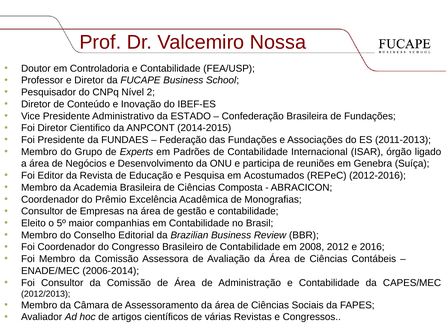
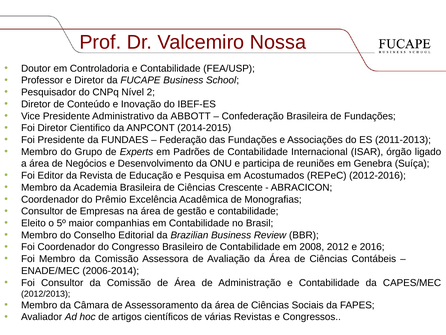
ESTADO: ESTADO -> ABBOTT (191, 116)
Composta: Composta -> Crescente (240, 187)
